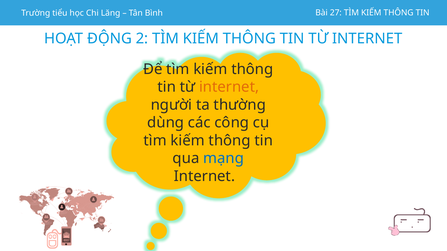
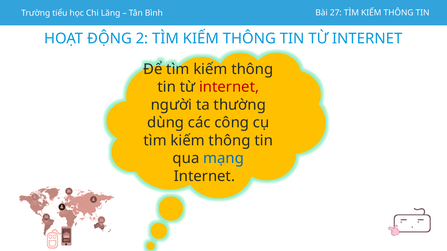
internet colour: orange -> red (229, 87)
